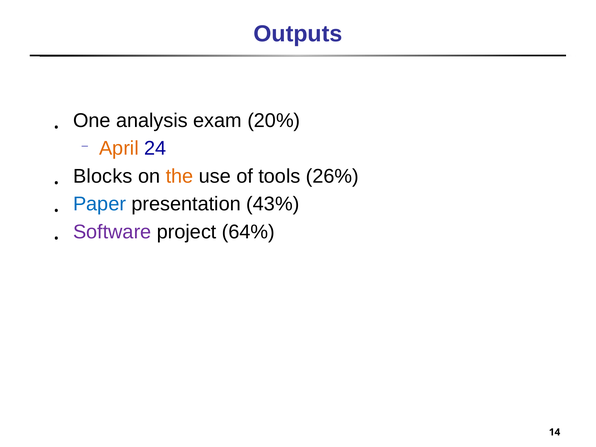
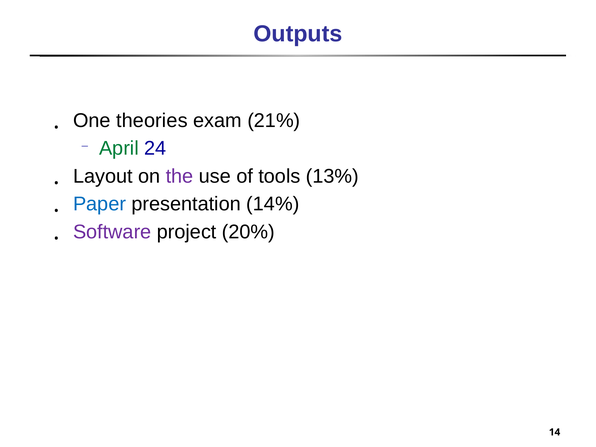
analysis: analysis -> theories (152, 121)
20%: 20% -> 21% (274, 121)
April colour: orange -> green (119, 148)
Blocks: Blocks -> Layout (103, 176)
the colour: orange -> purple (179, 176)
26%: 26% -> 13% (332, 176)
43%: 43% -> 14% (273, 204)
64%: 64% -> 20% (248, 232)
